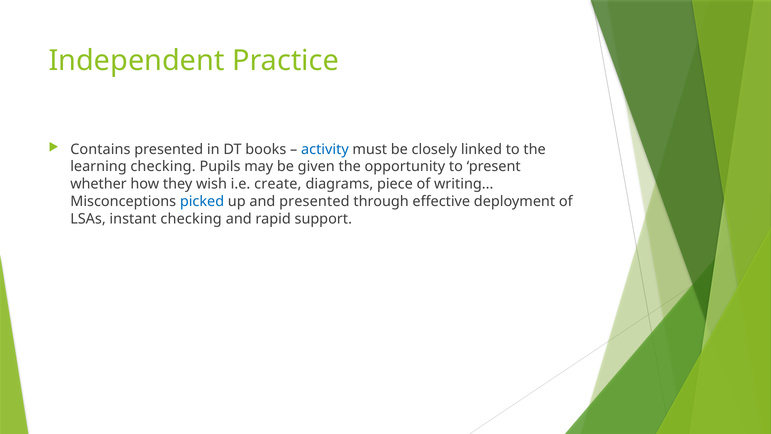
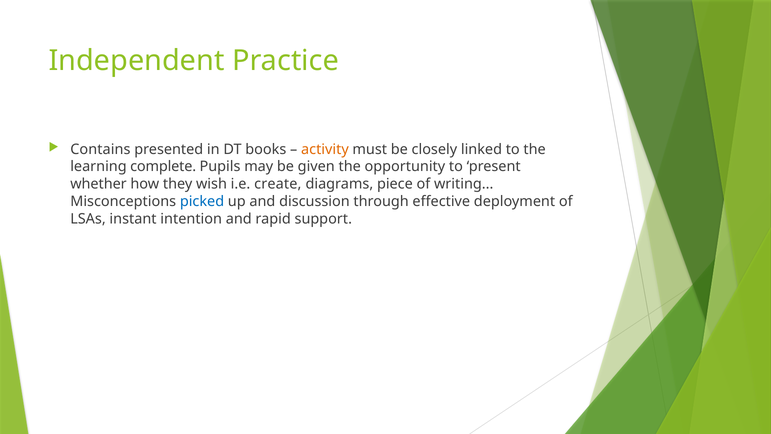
activity colour: blue -> orange (325, 149)
learning checking: checking -> complete (163, 167)
and presented: presented -> discussion (314, 201)
instant checking: checking -> intention (191, 219)
